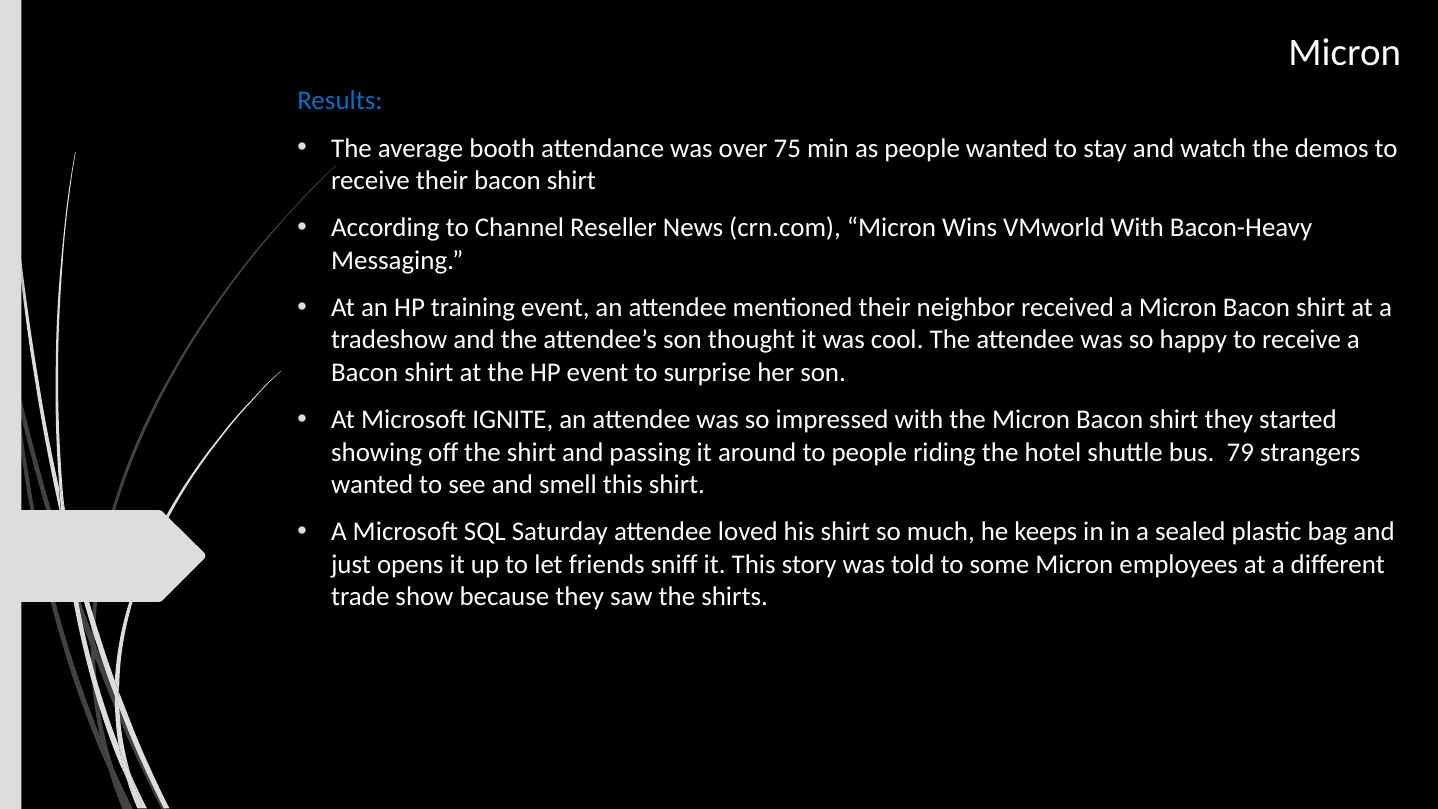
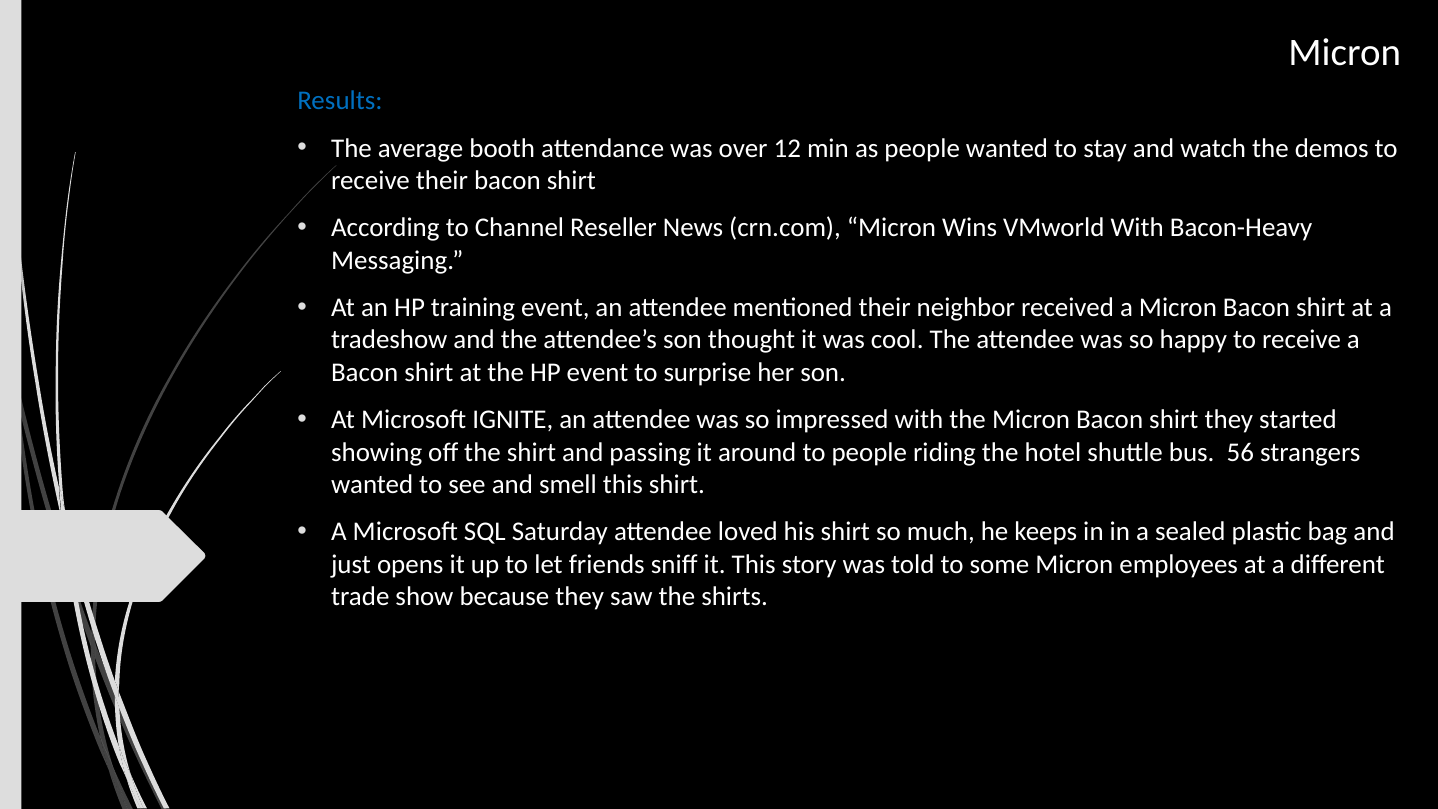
75: 75 -> 12 (787, 148)
79: 79 -> 56 (1240, 452)
